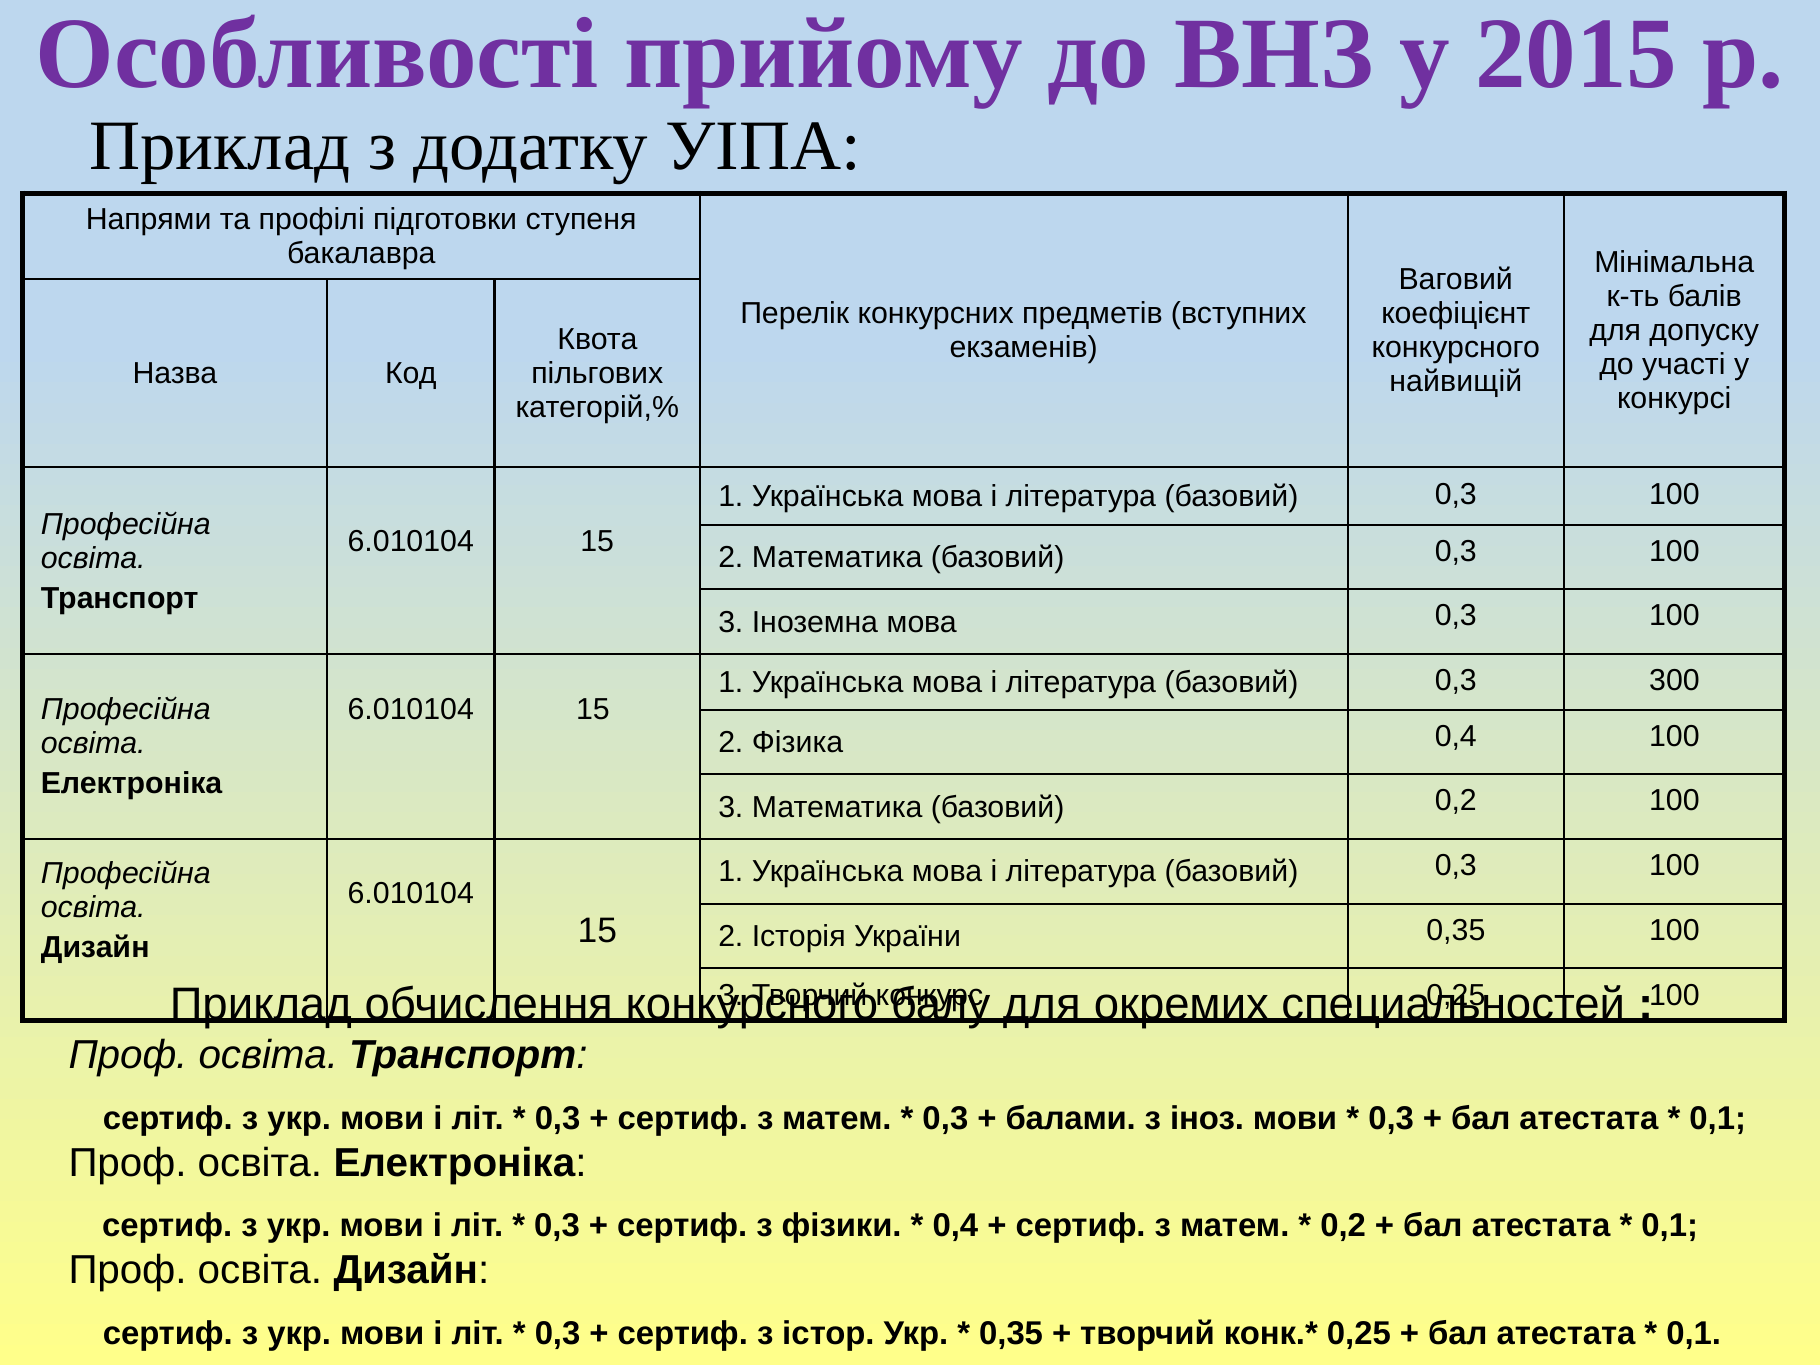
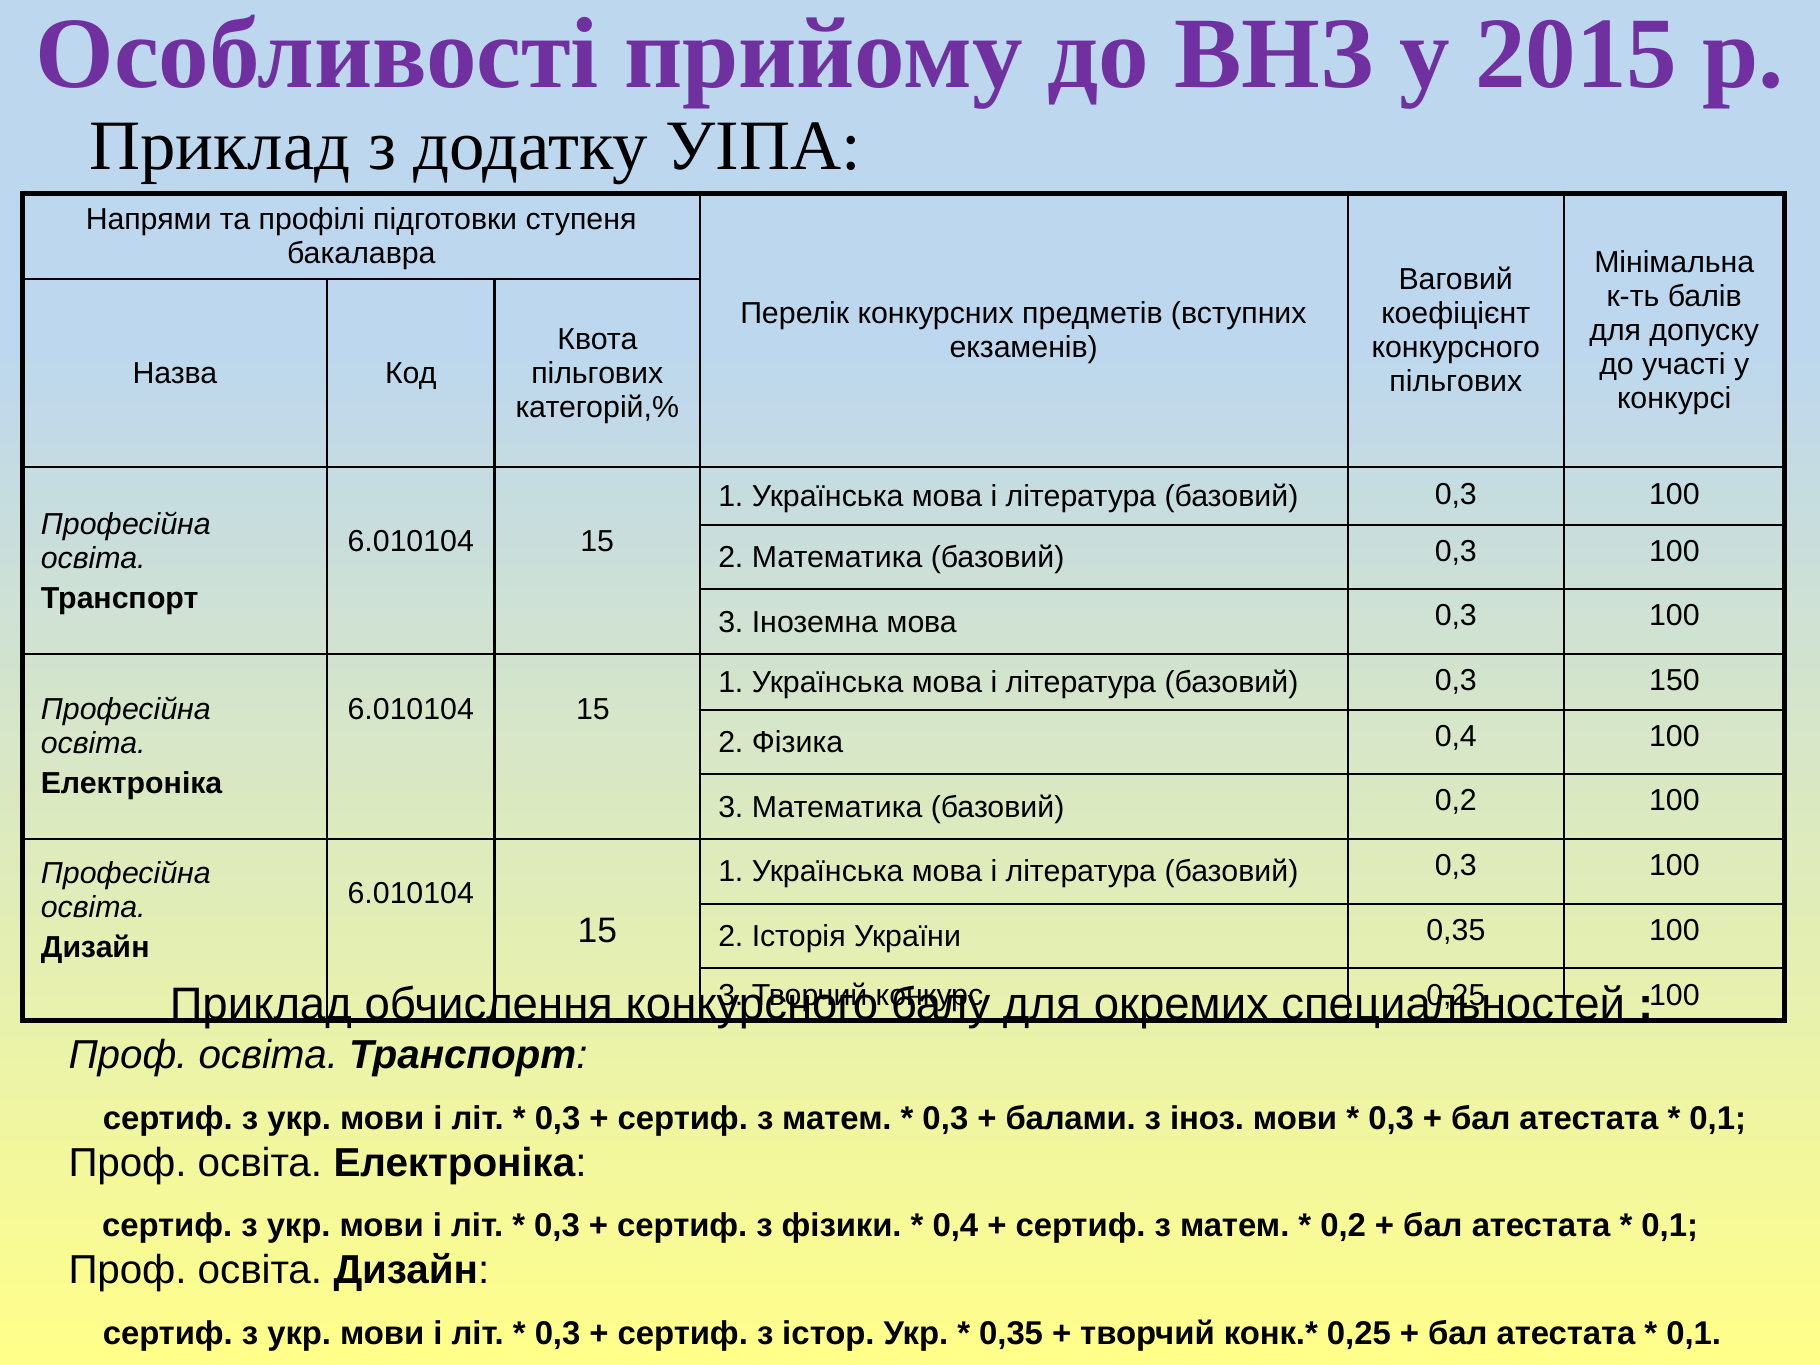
найвищій: найвищій -> пільгових (1456, 382)
300: 300 -> 150 (1674, 680)
